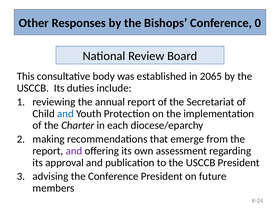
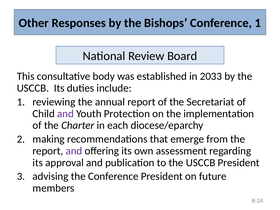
Conference 0: 0 -> 1 (258, 23)
2065: 2065 -> 2033 (211, 76)
and colour: blue -> purple (65, 114)
